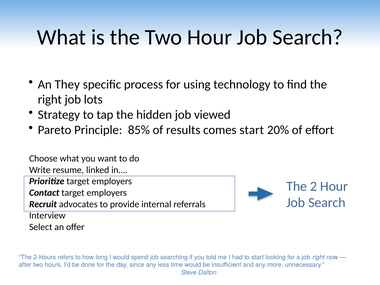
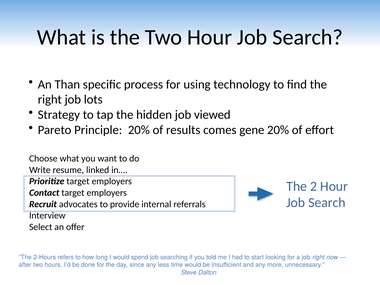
They: They -> Than (67, 84)
Principle 85%: 85% -> 20% (139, 130)
comes start: start -> gene (252, 130)
